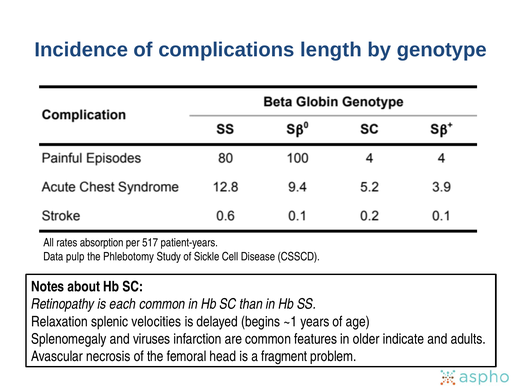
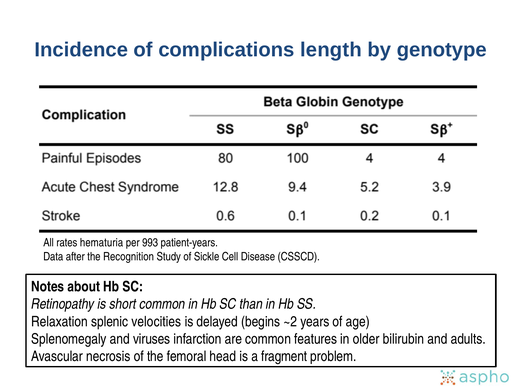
absorption: absorption -> hematuria (102, 243)
517: 517 -> 993 (150, 243)
pulp: pulp -> after (75, 256)
Phlebotomy: Phlebotomy -> Recognition (129, 256)
each: each -> short (123, 304)
~1: ~1 -> ~2 (290, 321)
indicate: indicate -> bilirubin (403, 339)
